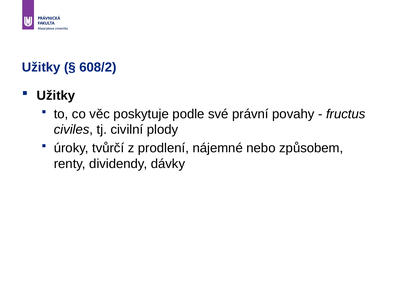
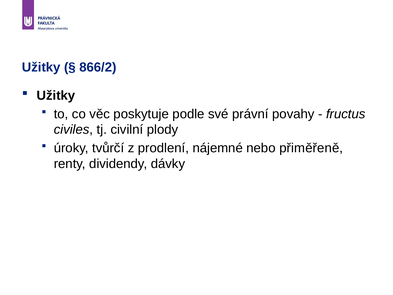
608/2: 608/2 -> 866/2 (98, 67)
způsobem: způsobem -> přiměřeně (311, 148)
